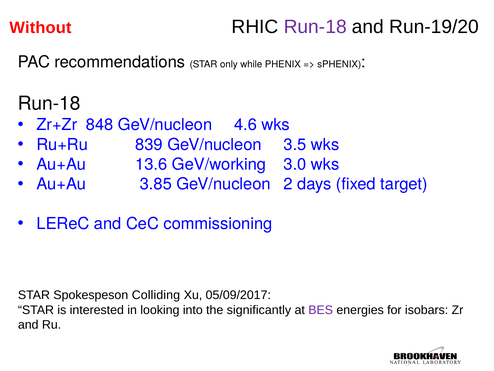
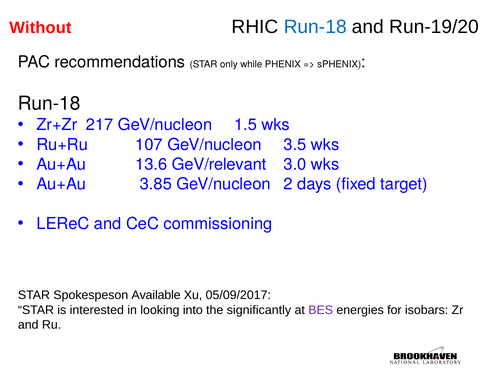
Run-18 colour: purple -> blue (315, 27)
848: 848 -> 217 (100, 125)
4.6: 4.6 -> 1.5 (246, 125)
839: 839 -> 107 (149, 144)
GeV/working: GeV/working -> GeV/relevant (219, 164)
Colliding: Colliding -> Available (156, 295)
